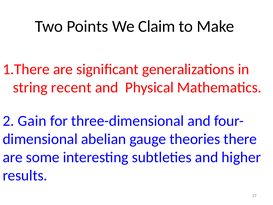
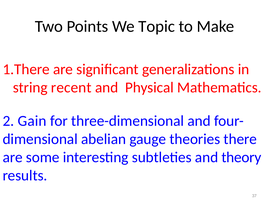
Claim: Claim -> Topic (157, 26)
higher: higher -> theory (241, 157)
